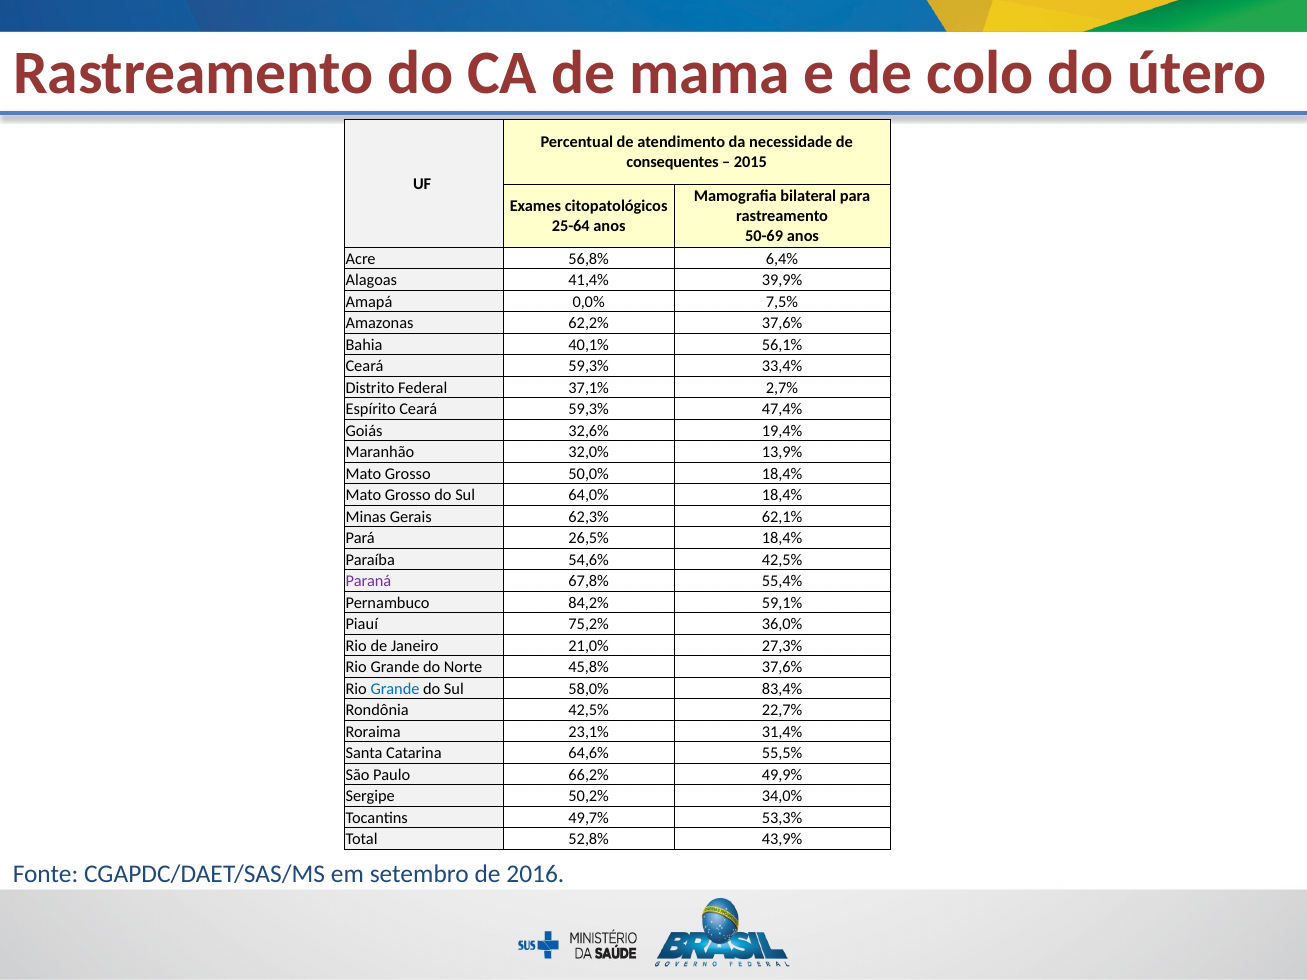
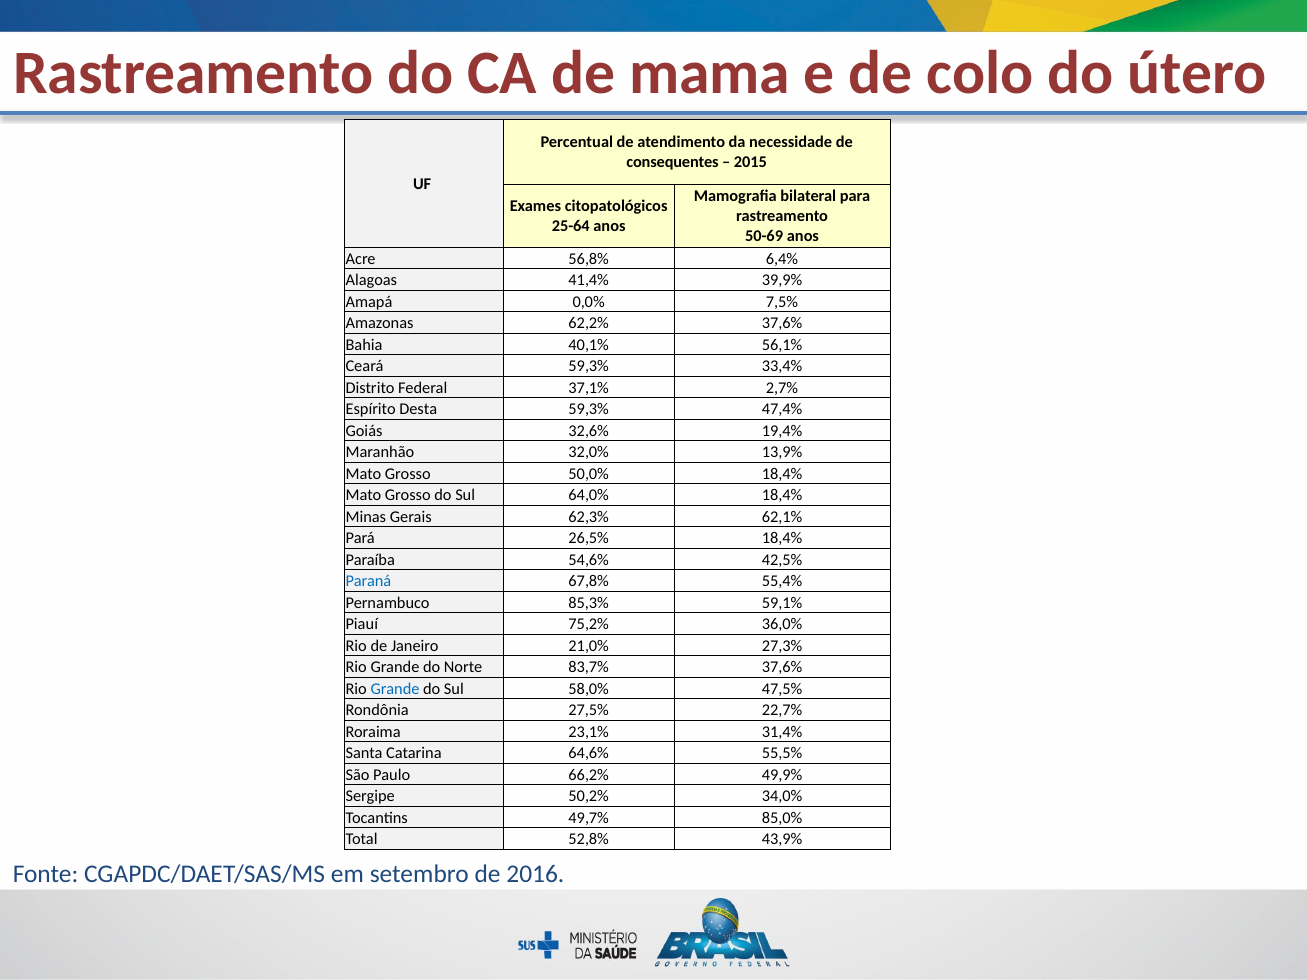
Espírito Ceará: Ceará -> Desta (418, 410)
Paraná colour: purple -> blue (368, 582)
84,2%: 84,2% -> 85,3% (589, 603)
45,8%: 45,8% -> 83,7% (589, 668)
83,4%: 83,4% -> 47,5% (782, 689)
Rondônia 42,5%: 42,5% -> 27,5% (589, 711)
53,3%: 53,3% -> 85,0% (782, 818)
